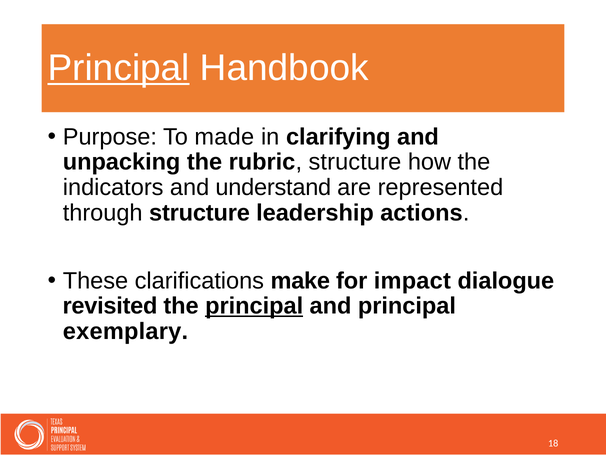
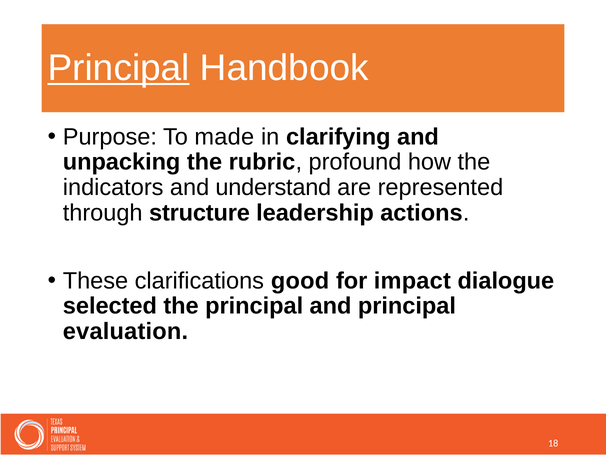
rubric structure: structure -> profound (355, 162)
make: make -> good (300, 280)
revisited: revisited -> selected (110, 306)
principal underline: present -> none (254, 306)
exemplary: exemplary -> evaluation (125, 331)
